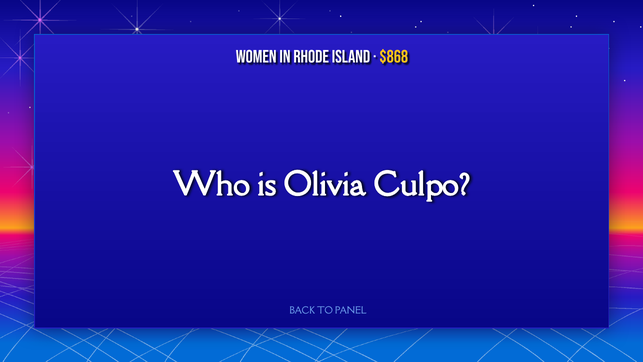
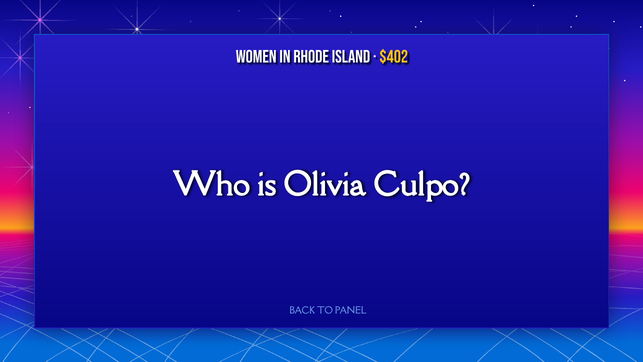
$868: $868 -> $402 (394, 57)
